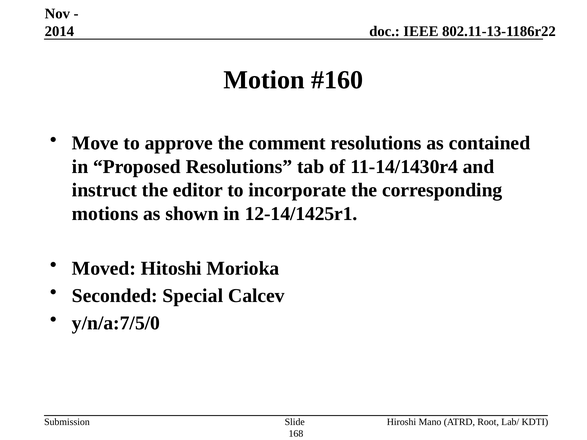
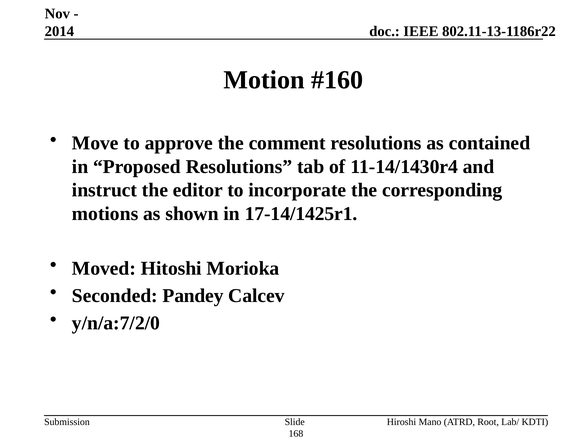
12-14/1425r1: 12-14/1425r1 -> 17-14/1425r1 (301, 214)
Special: Special -> Pandey (193, 296)
y/n/a:7/5/0: y/n/a:7/5/0 -> y/n/a:7/2/0 (116, 323)
